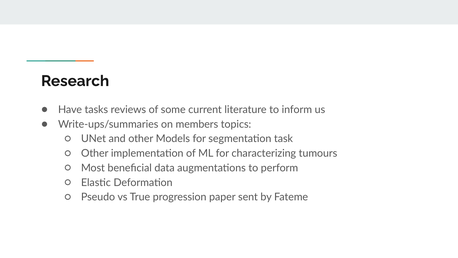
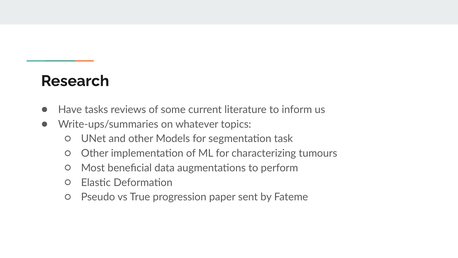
members: members -> whatever (197, 124)
